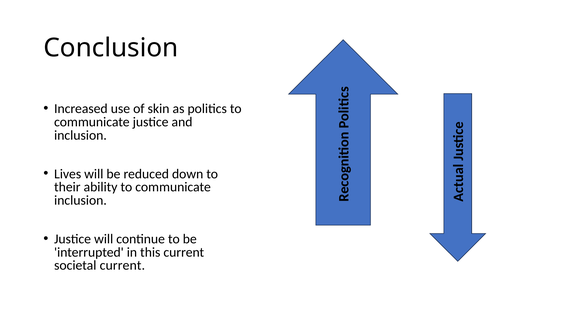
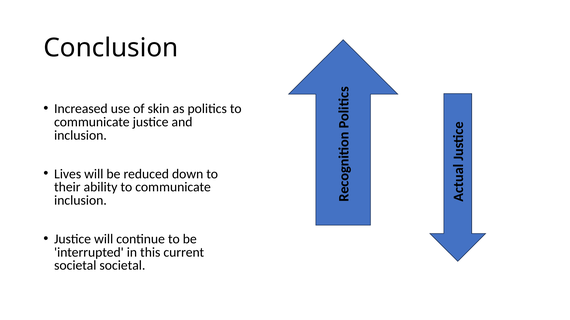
societal current: current -> societal (122, 266)
